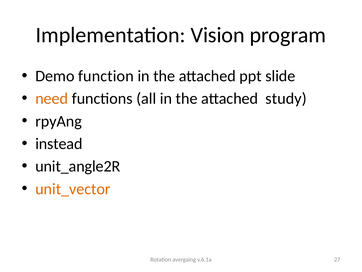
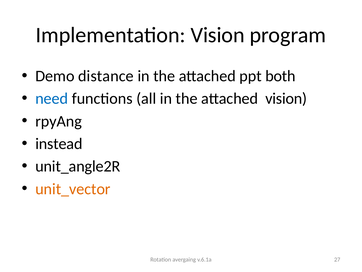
function: function -> distance (106, 76)
slide: slide -> both (280, 76)
need colour: orange -> blue (52, 98)
attached study: study -> vision (286, 98)
